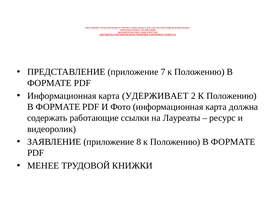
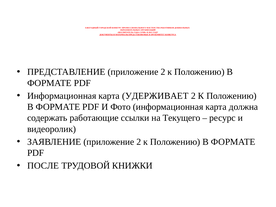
ПРЕДСТАВЛЕНИЕ приложение 7: 7 -> 2 (163, 72)
Лауреаты: Лауреаты -> Текущего (182, 118)
ЗАЯВЛЕНИЕ приложение 8: 8 -> 2 (139, 142)
МЕНЕЕ: МЕНЕЕ -> ПОСЛЕ (43, 166)
